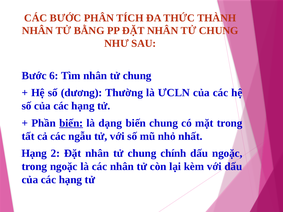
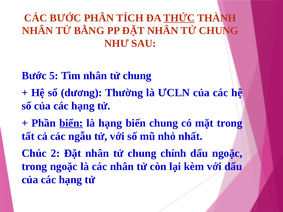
THỨC underline: none -> present (179, 18)
6: 6 -> 5 (54, 76)
là dạng: dạng -> hạng (110, 123)
Hạng: Hạng -> Chúc (34, 154)
